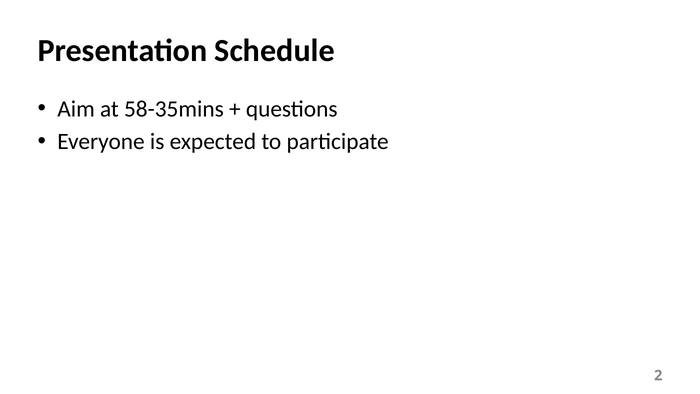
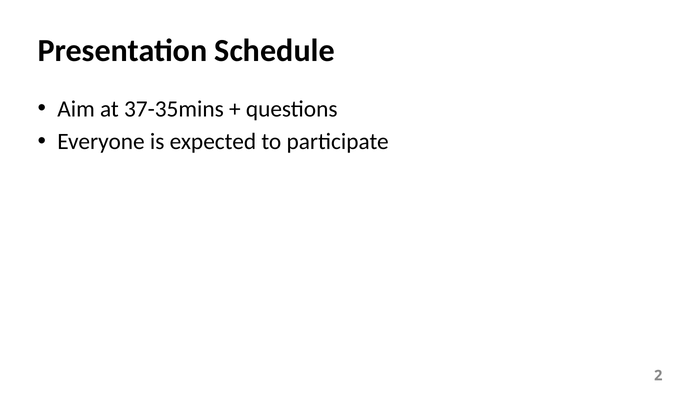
58-35mins: 58-35mins -> 37-35mins (174, 109)
